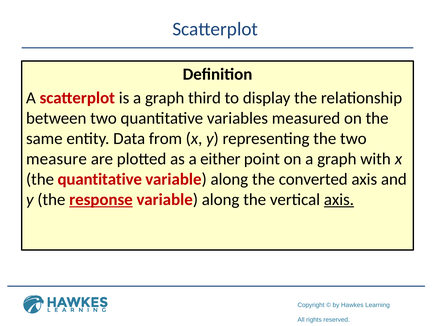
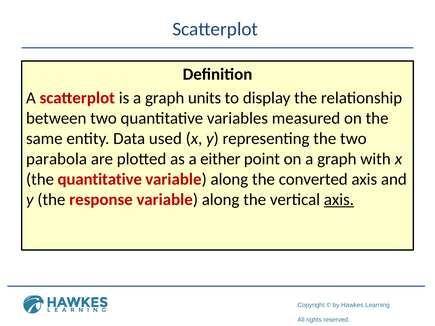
third: third -> units (205, 98)
from: from -> used (165, 139)
measure: measure -> parabola (57, 159)
response underline: present -> none (101, 200)
